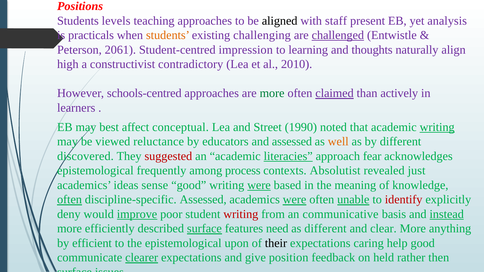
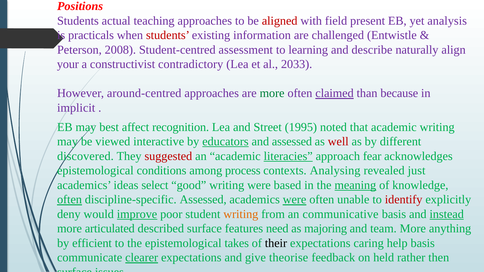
levels: levels -> actual (116, 21)
aligned colour: black -> red (280, 21)
staff: staff -> field (336, 21)
students colour: orange -> red (168, 35)
challenging: challenging -> information (262, 35)
challenged underline: present -> none (338, 35)
2061: 2061 -> 2008 (120, 50)
impression: impression -> assessment (246, 50)
thoughts: thoughts -> describe (372, 50)
high: high -> your (68, 64)
2010: 2010 -> 2033 (297, 64)
schools-centred: schools-centred -> around-centred (144, 93)
actively: actively -> because (399, 93)
learners: learners -> implicit (76, 108)
conceptual: conceptual -> recognition (181, 127)
1990: 1990 -> 1995 (301, 127)
writing underline: present -> none (437, 127)
reluctance: reluctance -> interactive (159, 142)
educators underline: none -> present (225, 142)
well colour: orange -> red (338, 142)
frequently: frequently -> conditions (162, 171)
Absolutist: Absolutist -> Analysing (335, 171)
sense: sense -> select (155, 185)
were underline: present -> none (259, 185)
meaning underline: none -> present (355, 185)
unable underline: present -> none (353, 200)
writing colour: red -> orange (241, 214)
efficiently: efficiently -> articulated (110, 229)
surface underline: present -> none (204, 229)
as different: different -> majoring (326, 229)
clear: clear -> team (383, 229)
upon: upon -> takes (237, 243)
help good: good -> basis (423, 243)
position: position -> theorise (289, 258)
